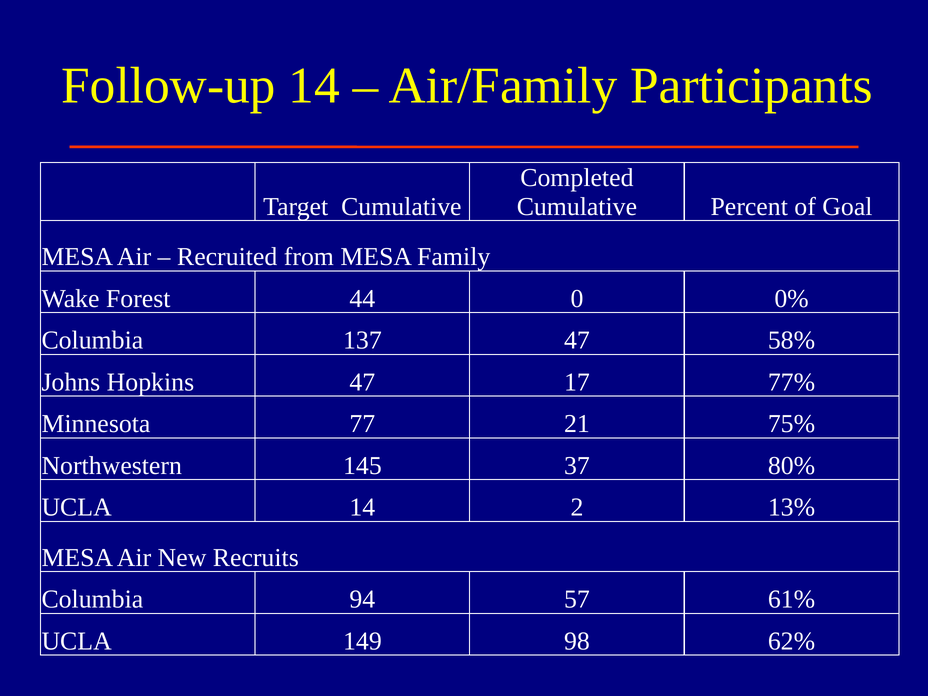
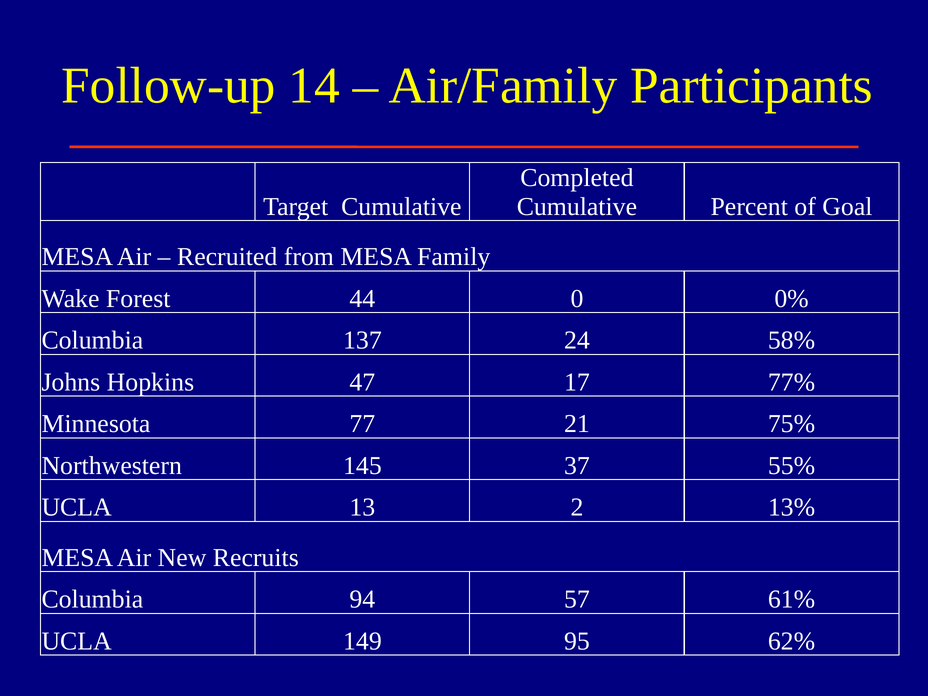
137 47: 47 -> 24 (577, 340)
80%: 80% -> 55% (792, 466)
UCLA 14: 14 -> 13 (362, 507)
98: 98 -> 95 (577, 641)
